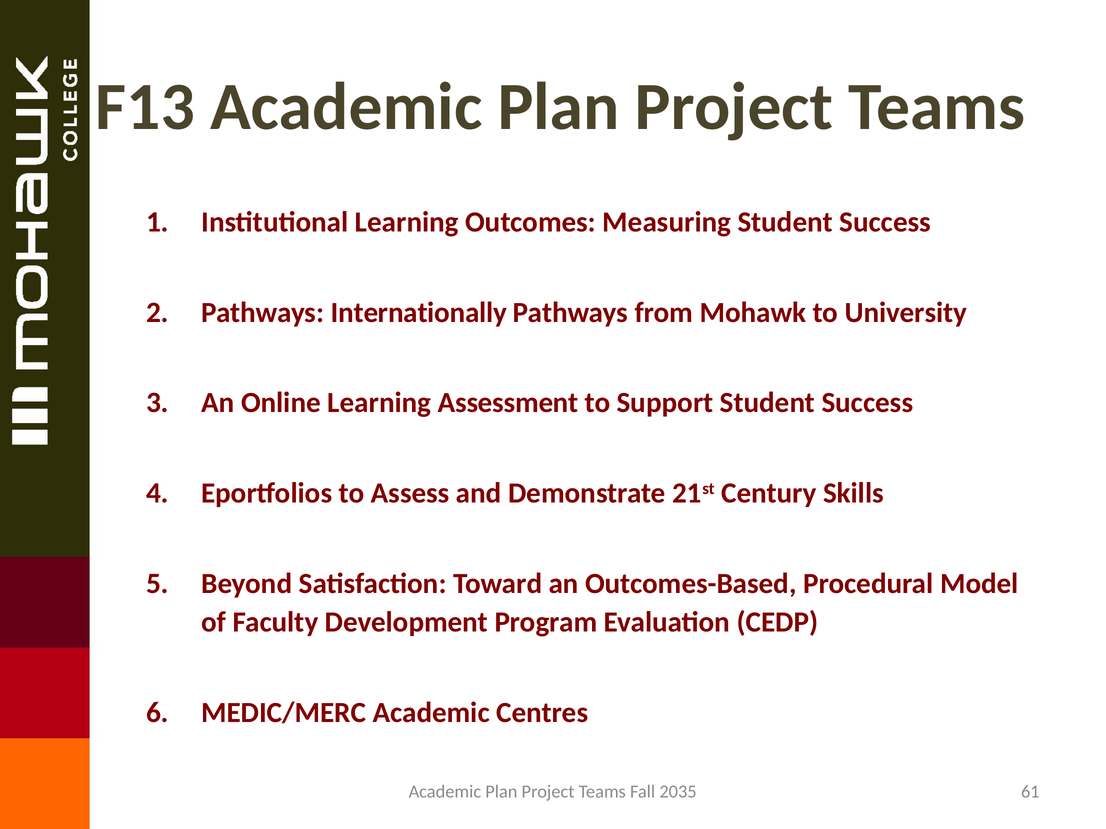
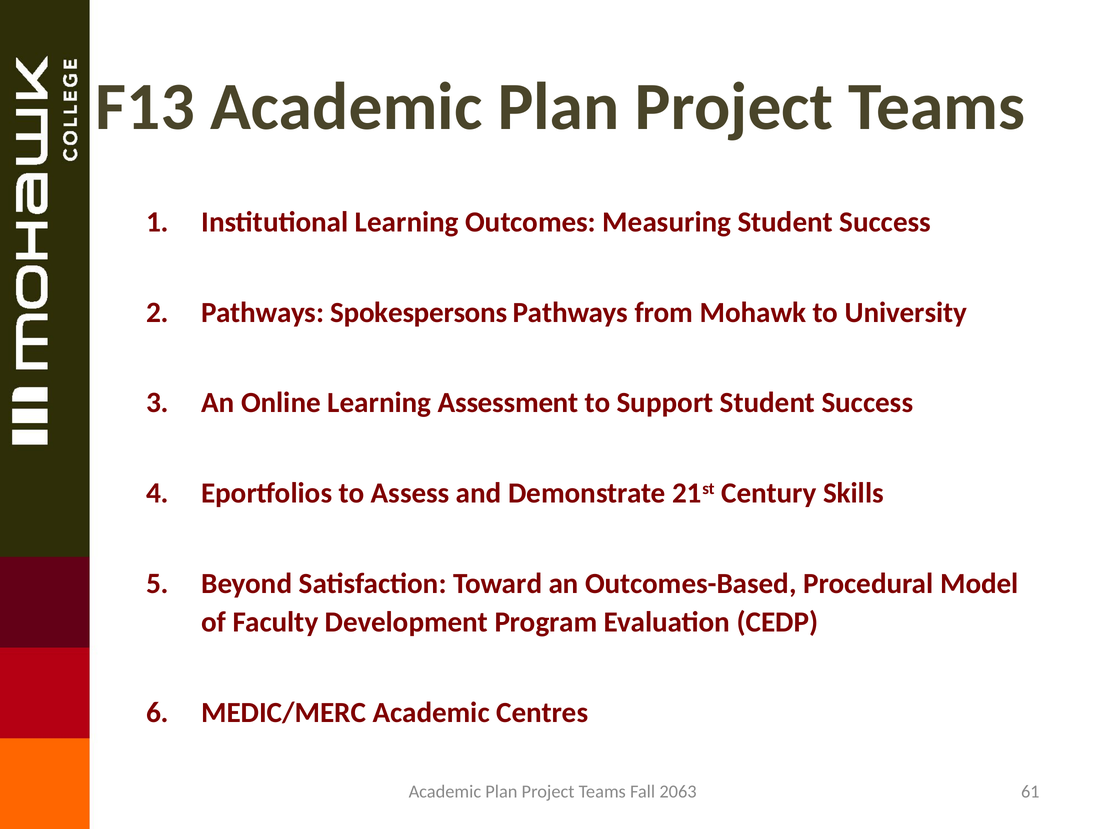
Internationally: Internationally -> Spokespersons (419, 313)
2035: 2035 -> 2063 (678, 792)
